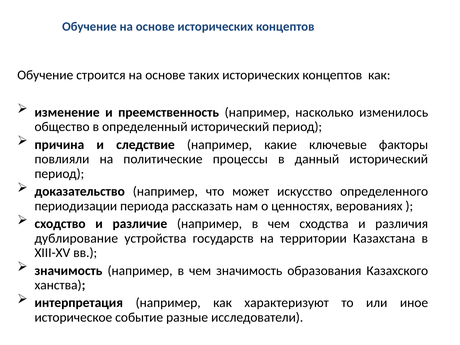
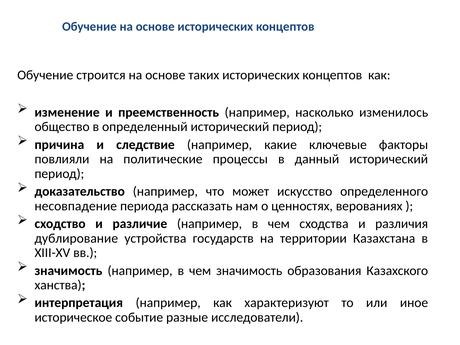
периодизации: периодизации -> несовпадение (76, 206)
